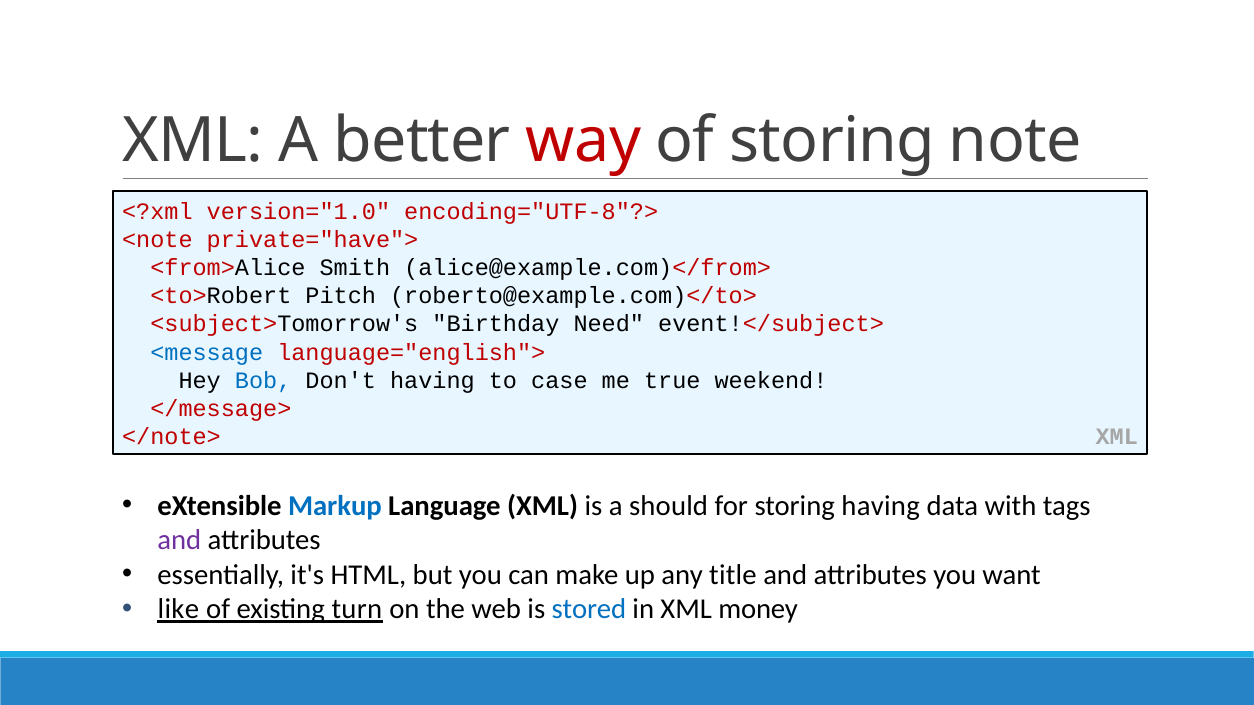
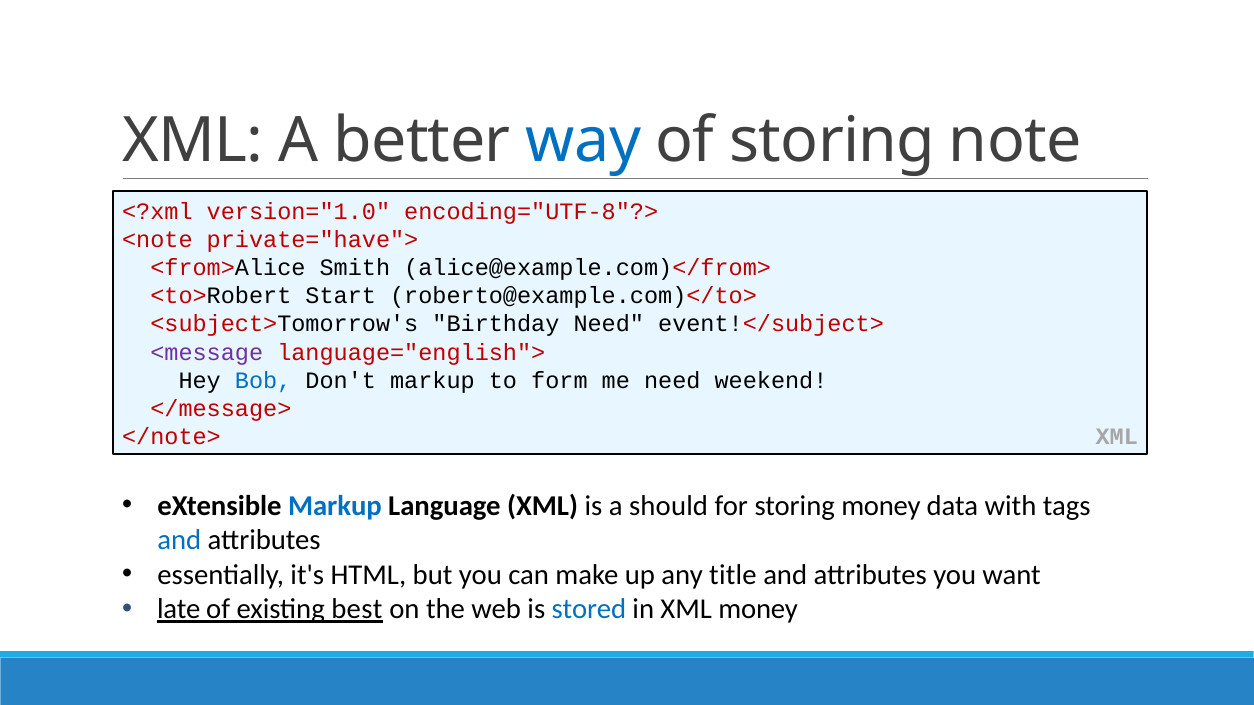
way colour: red -> blue (583, 140)
Pitch: Pitch -> Start (341, 296)
<message colour: blue -> purple (207, 353)
Don't having: having -> markup (432, 381)
case: case -> form (559, 381)
me true: true -> need (672, 381)
storing having: having -> money (881, 506)
and colour: purple -> blue (179, 541)
like: like -> late (179, 610)
turn: turn -> best (357, 610)
